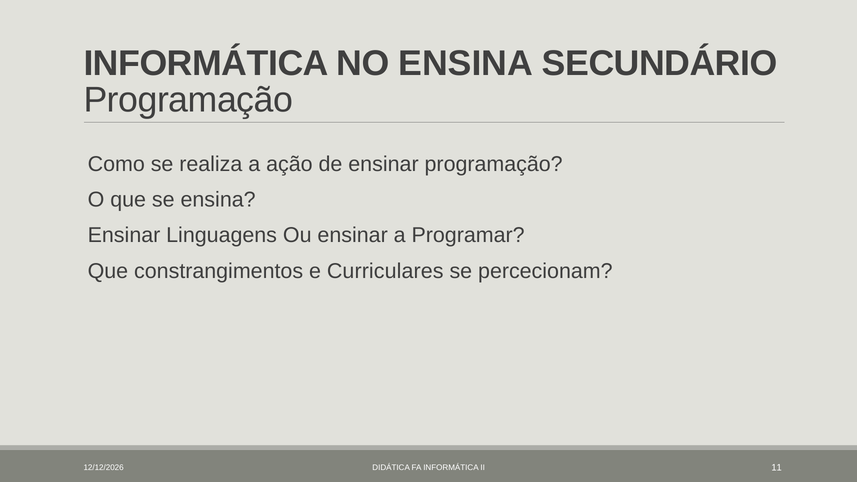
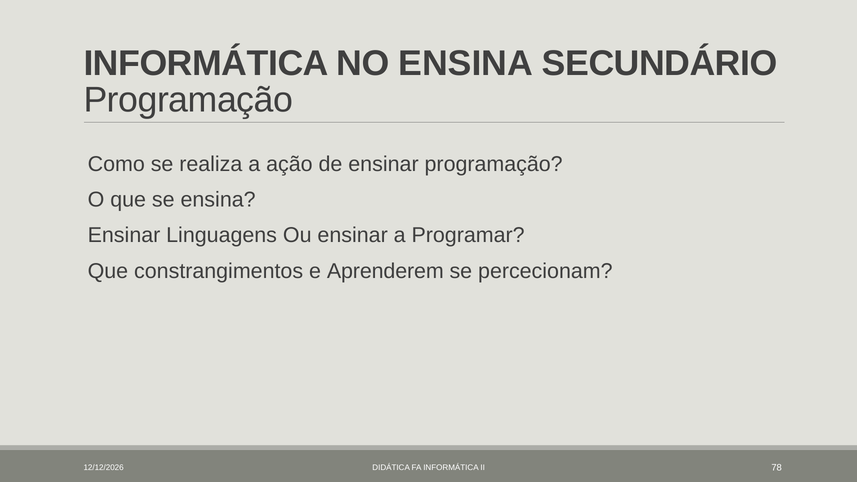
Curriculares: Curriculares -> Aprenderem (385, 271)
11: 11 -> 78 (777, 468)
